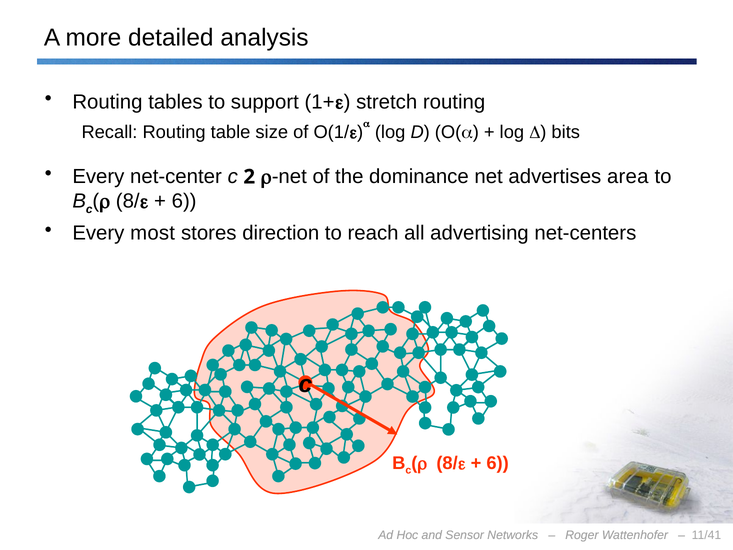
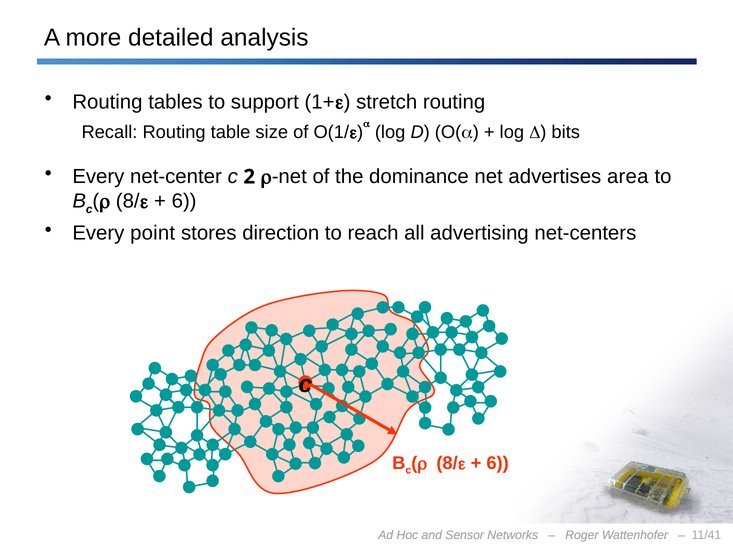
most: most -> point (153, 233)
